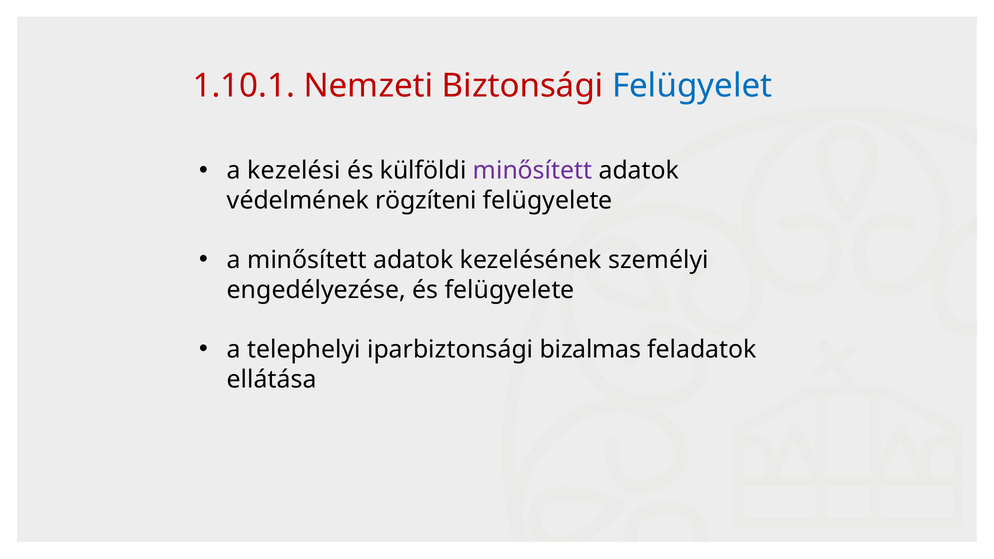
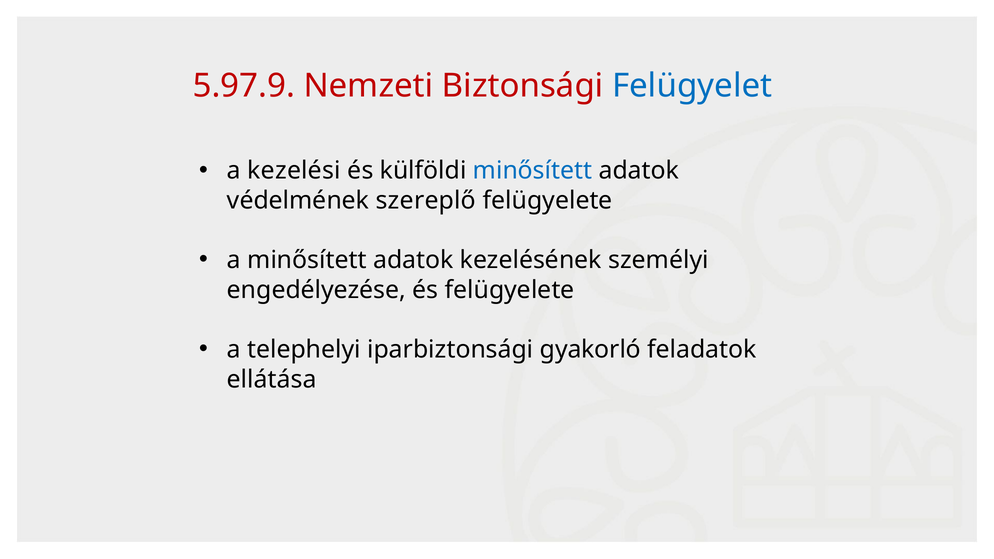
1.10.1: 1.10.1 -> 5.97.9 (244, 86)
minősített colour: purple -> blue (533, 171)
rögzíteni: rögzíteni -> szereplő (426, 201)
bizalmas: bizalmas -> gyakorló (590, 350)
